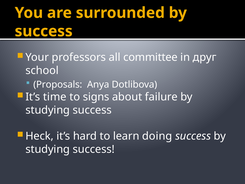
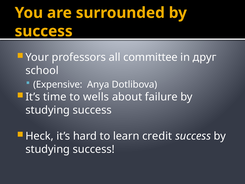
Proposals: Proposals -> Expensive (58, 84)
signs: signs -> wells (96, 97)
doing: doing -> credit (157, 136)
